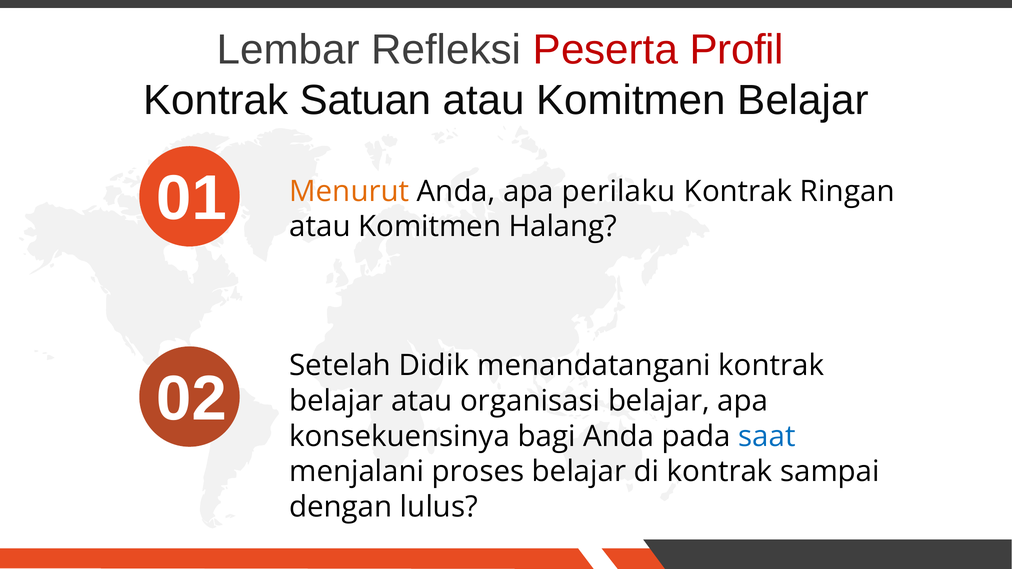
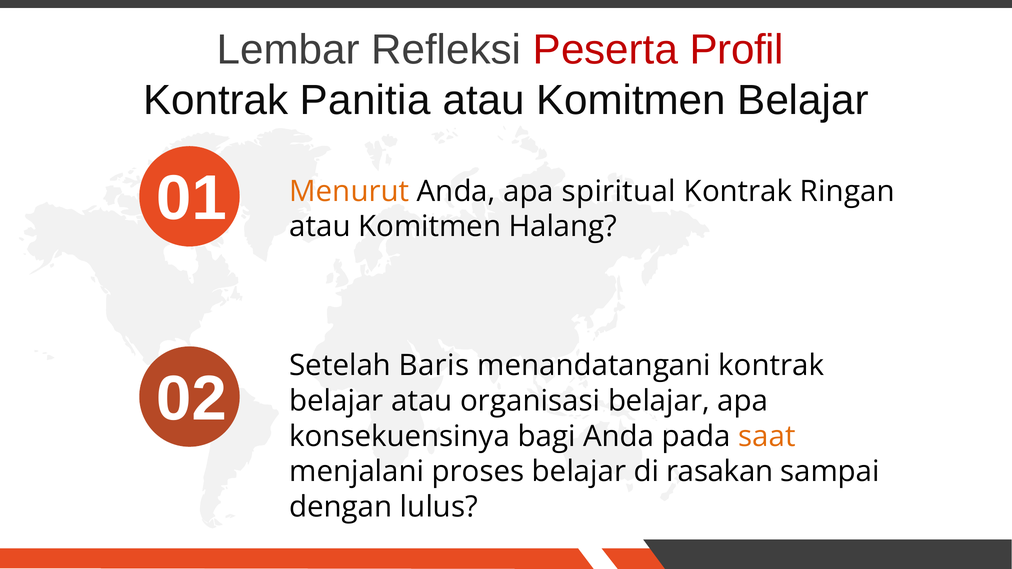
Satuan: Satuan -> Panitia (365, 100)
perilaku: perilaku -> spiritual (619, 191)
Didik: Didik -> Baris (434, 366)
saat colour: blue -> orange (767, 437)
di kontrak: kontrak -> rasakan (720, 472)
